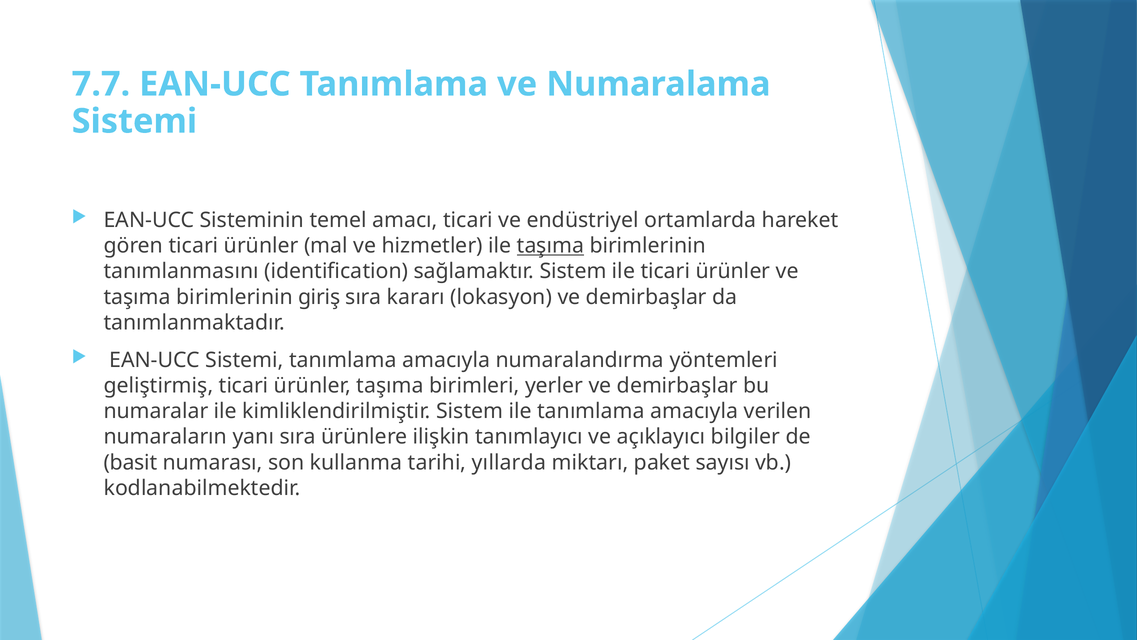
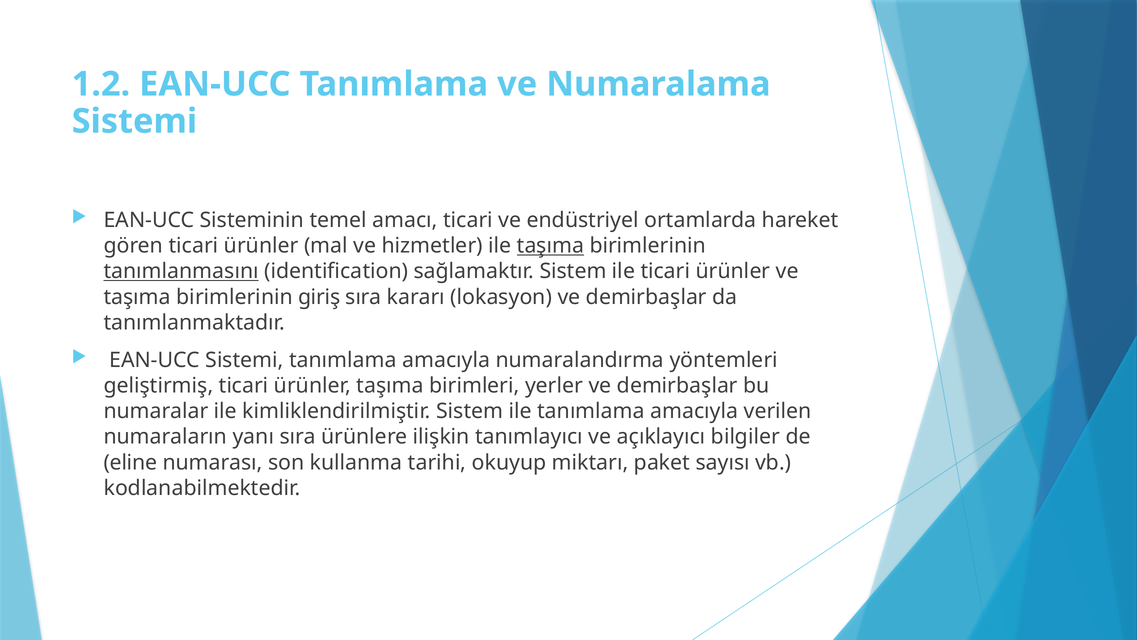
7.7: 7.7 -> 1.2 (101, 84)
tanımlanmasını underline: none -> present (181, 271)
basit: basit -> eline (130, 462)
yıllarda: yıllarda -> okuyup (509, 462)
